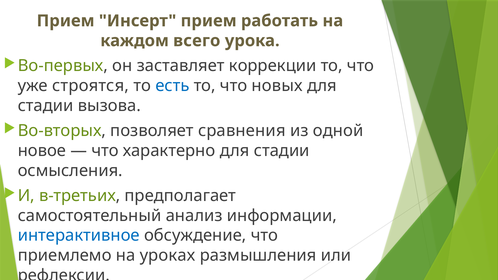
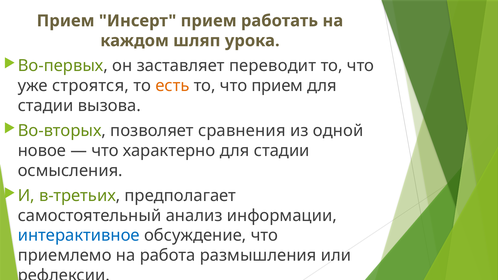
всего: всего -> шляп (197, 41)
коррекции: коррекции -> переводит (273, 66)
есть colour: blue -> orange (172, 86)
что новых: новых -> прием (277, 86)
уроках: уроках -> работа (168, 256)
